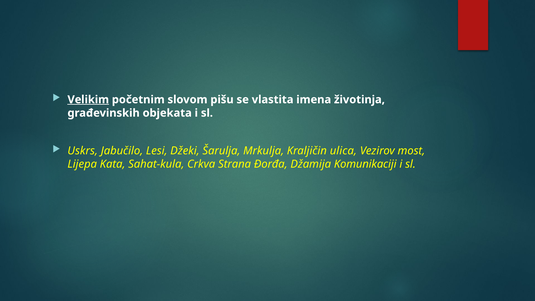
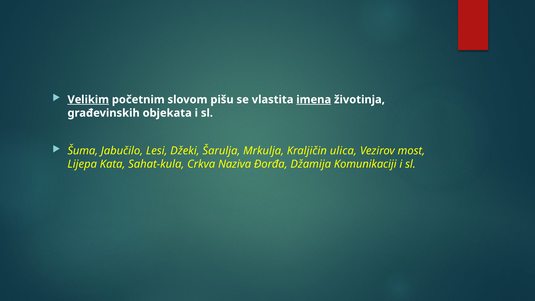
imena underline: none -> present (314, 100)
Uskrs: Uskrs -> Šuma (83, 151)
Strana: Strana -> Naziva (235, 164)
